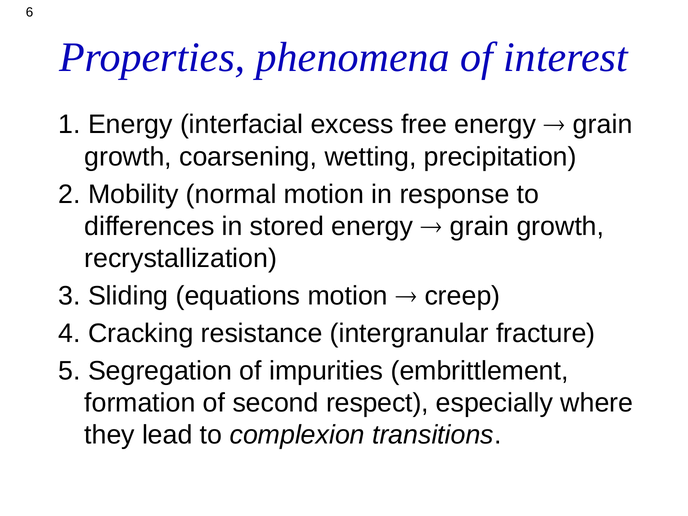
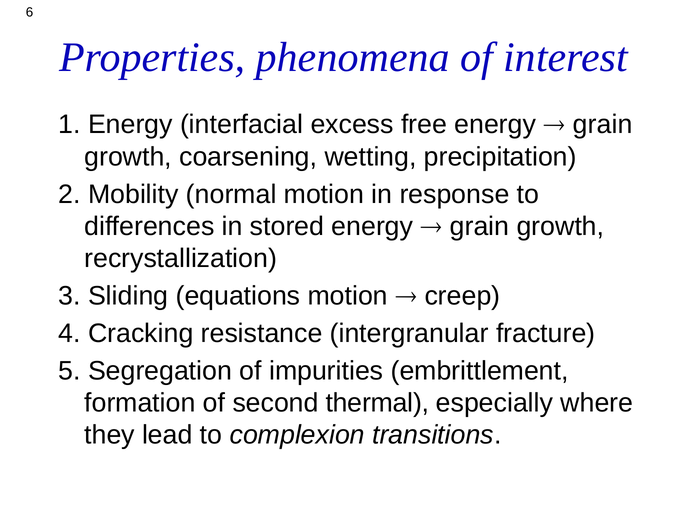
respect: respect -> thermal (377, 403)
